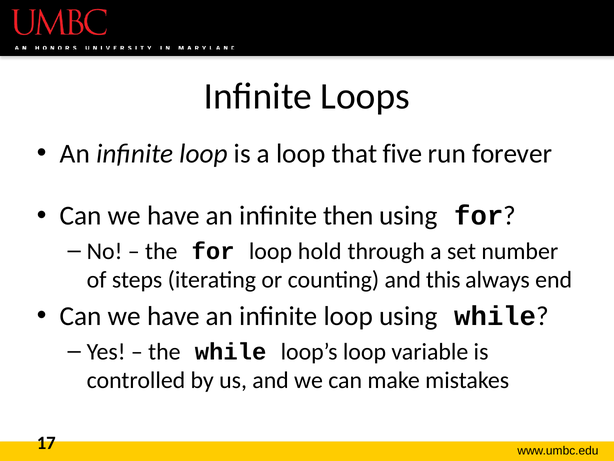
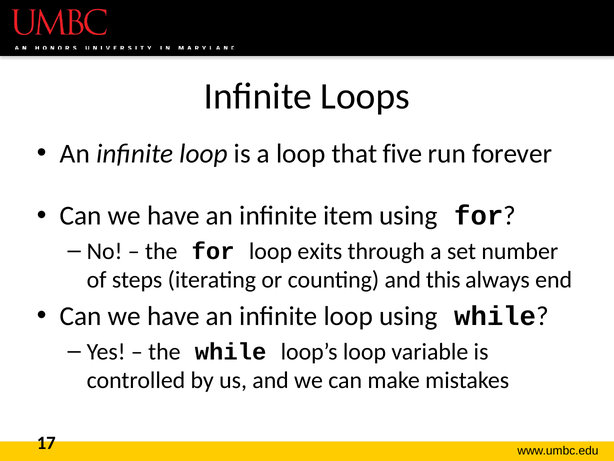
then: then -> item (348, 216)
hold: hold -> exits (320, 251)
